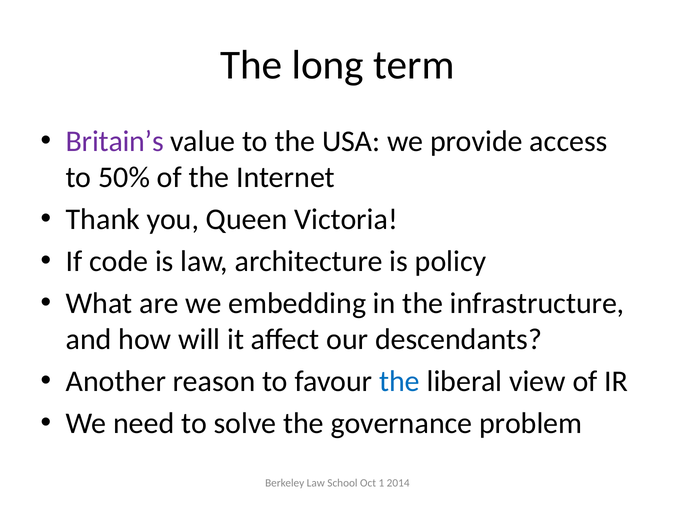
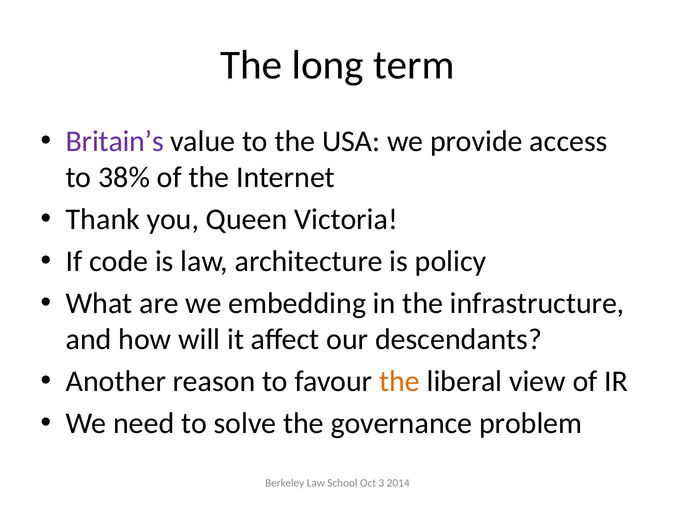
50%: 50% -> 38% (124, 178)
the colour: blue -> orange (400, 382)
1: 1 -> 3 (381, 483)
